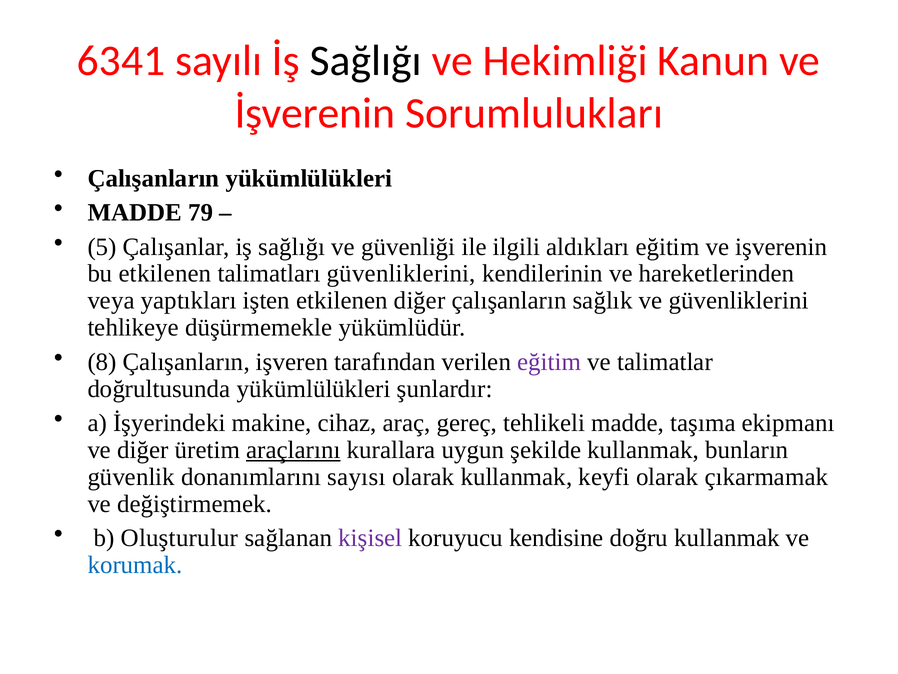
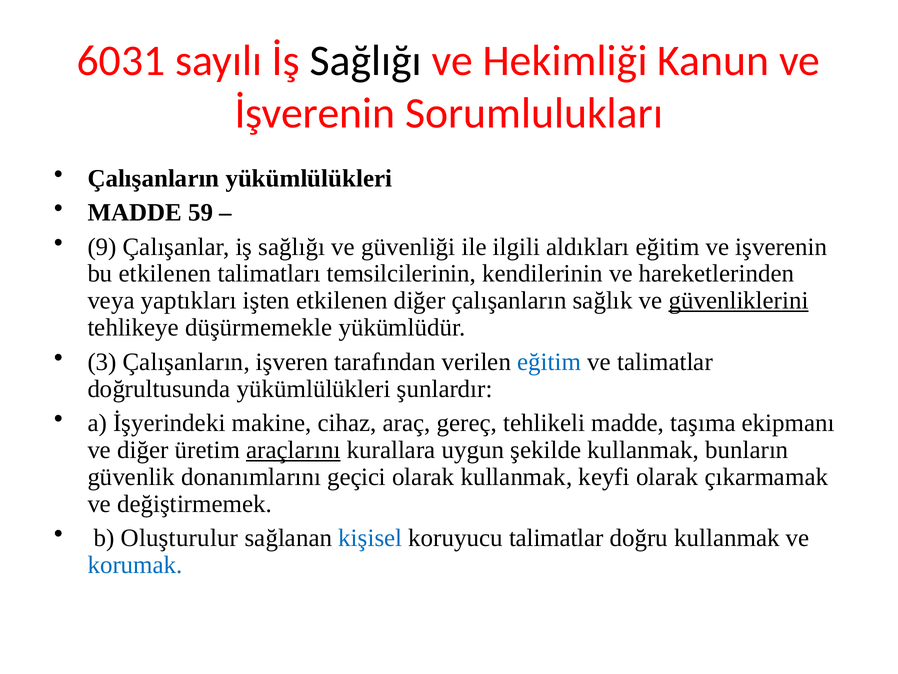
6341: 6341 -> 6031 (121, 61)
79: 79 -> 59 (201, 212)
5: 5 -> 9 (102, 247)
talimatları güvenliklerini: güvenliklerini -> temsilcilerinin (401, 274)
güvenliklerini underline: none -> present (739, 300)
8: 8 -> 3 (102, 362)
eğitim colour: purple -> blue (549, 362)
sayısı: sayısı -> geçici (357, 476)
kişisel colour: purple -> blue (370, 538)
koruyucu kendisine: kendisine -> talimatlar (556, 538)
